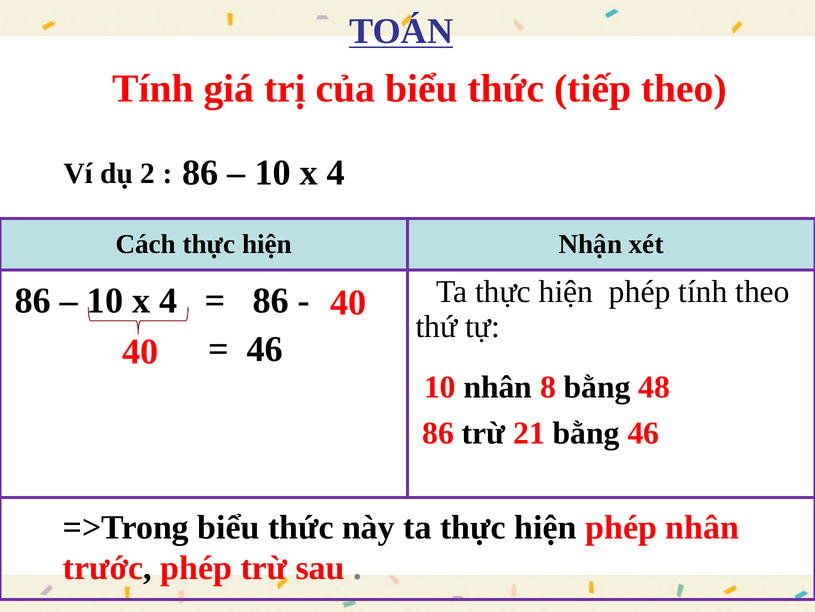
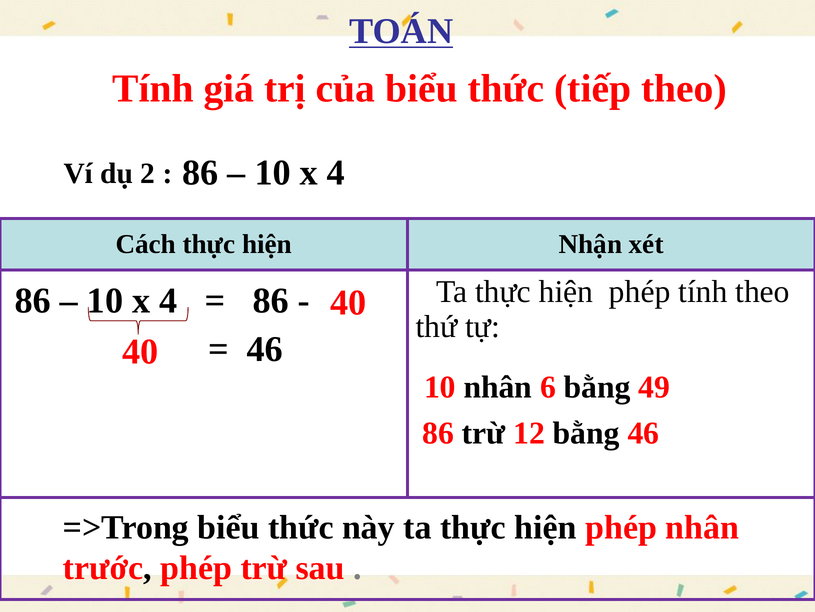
8: 8 -> 6 (548, 387)
48: 48 -> 49 (654, 387)
21: 21 -> 12 (529, 433)
